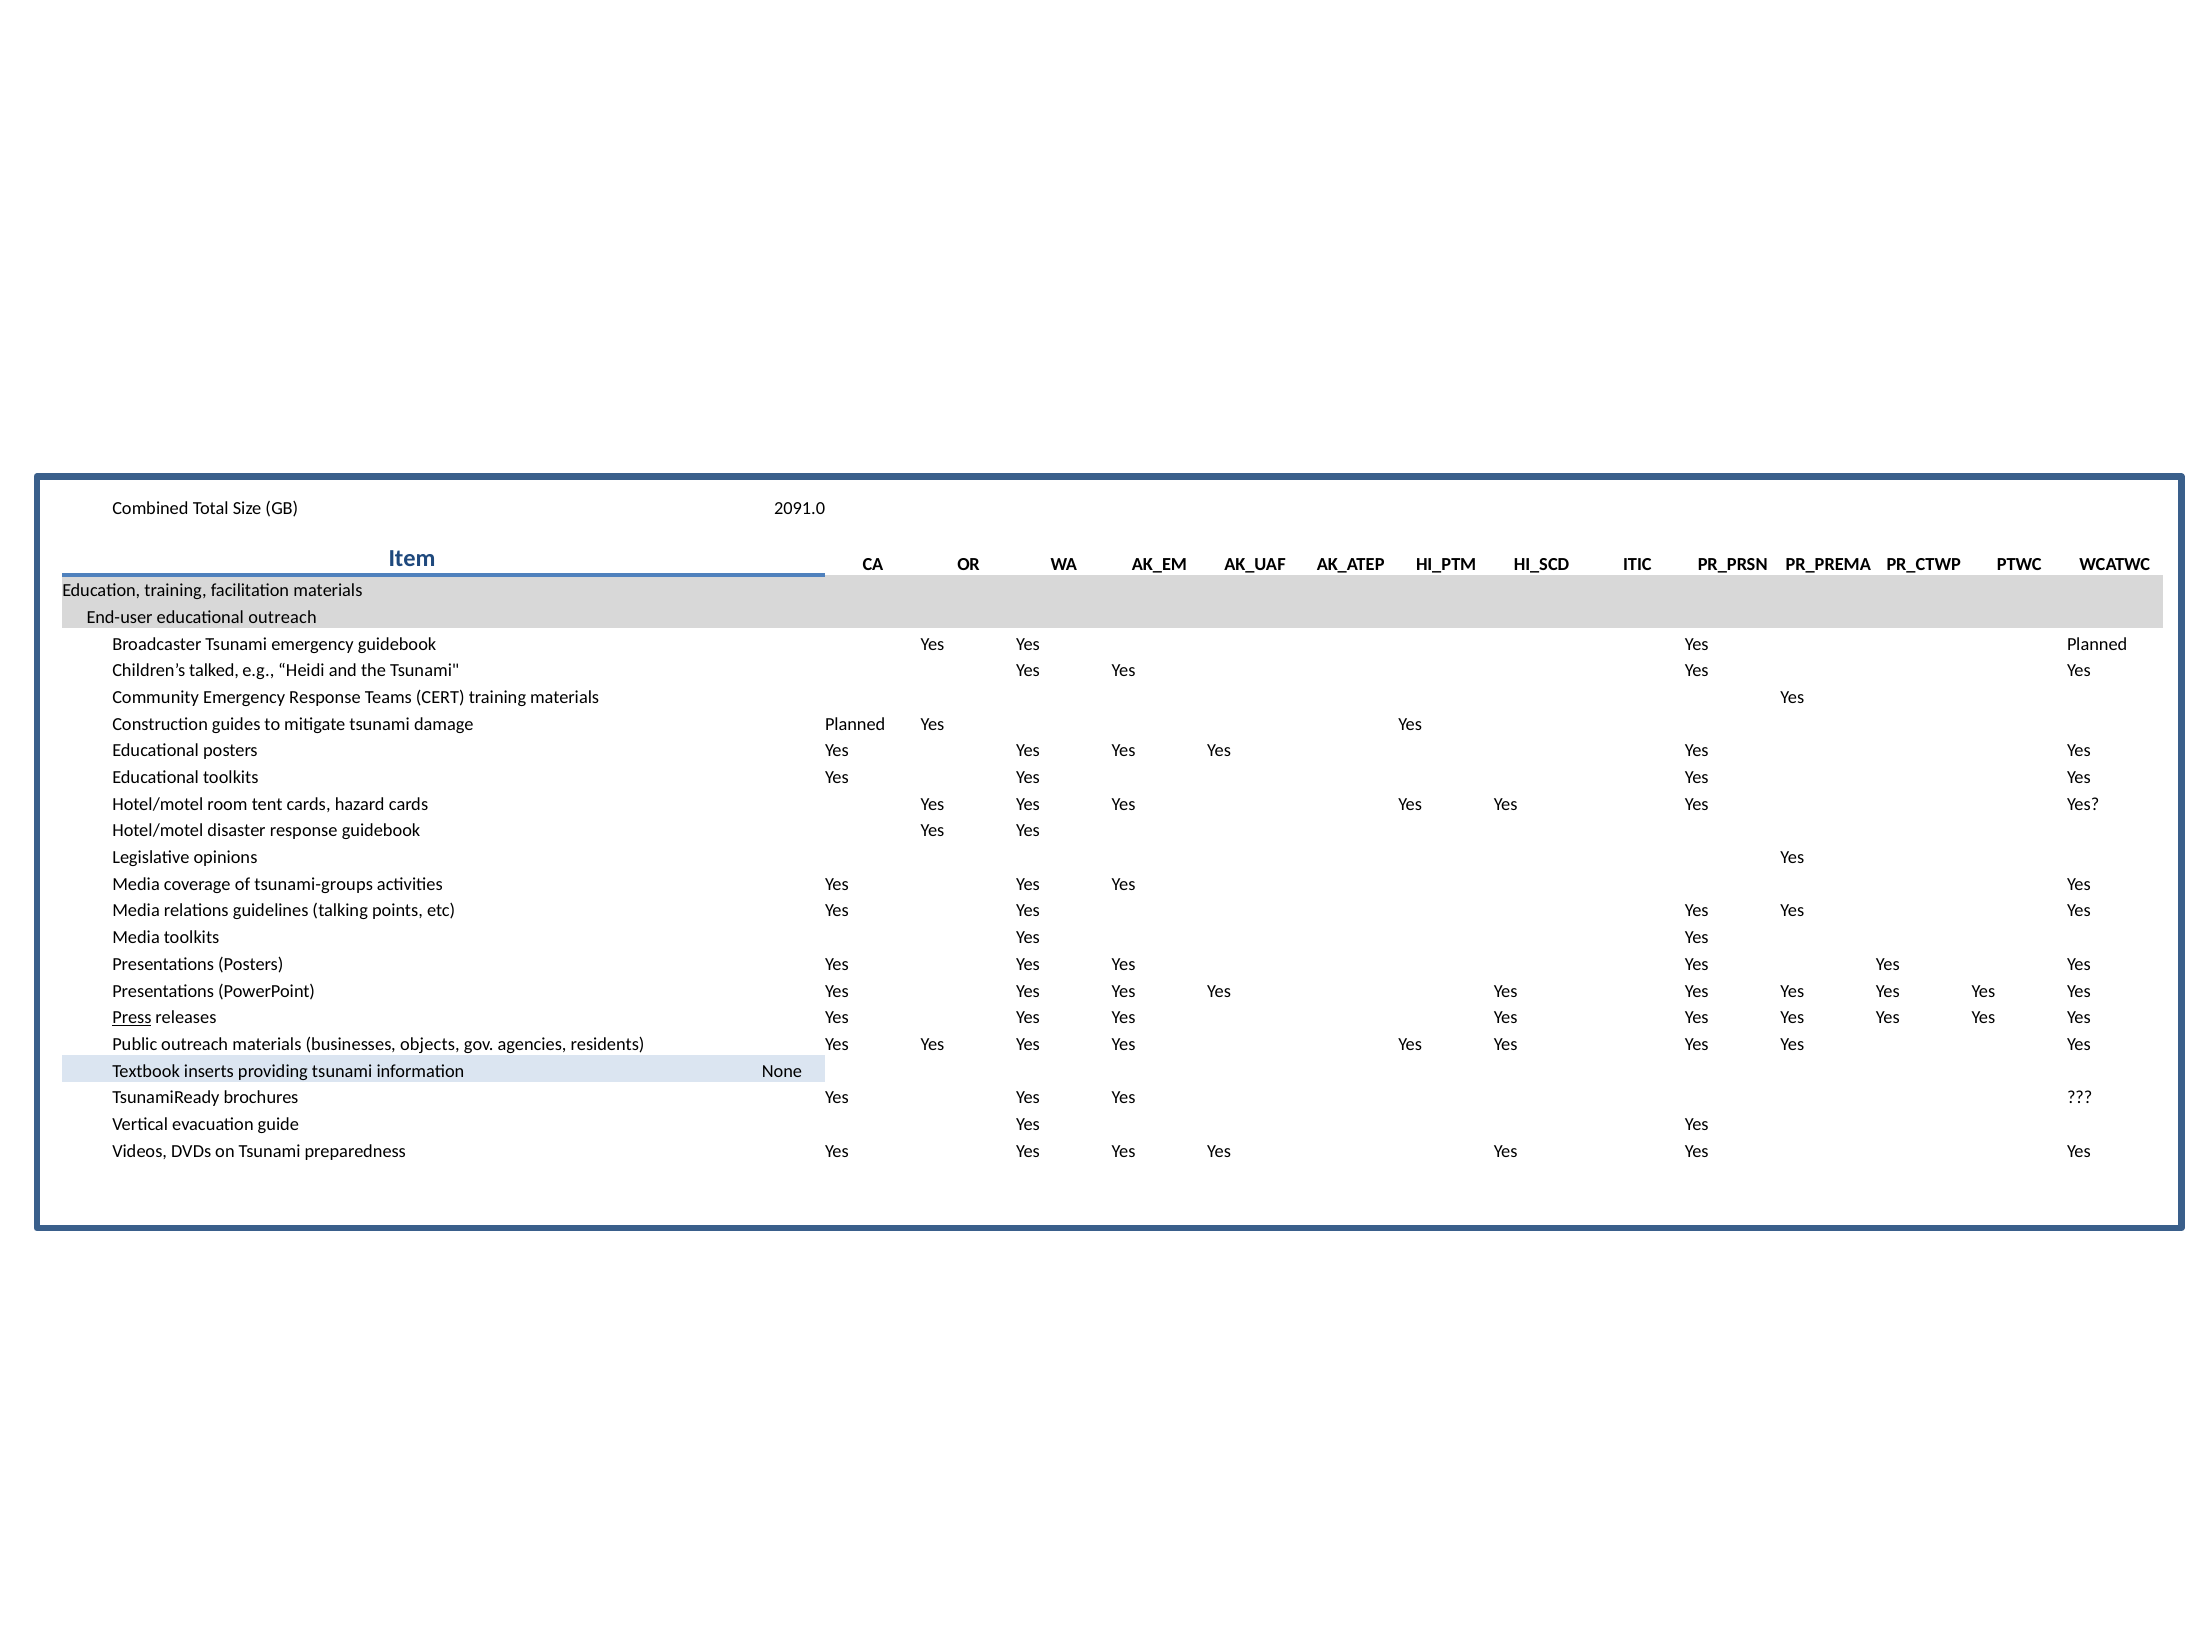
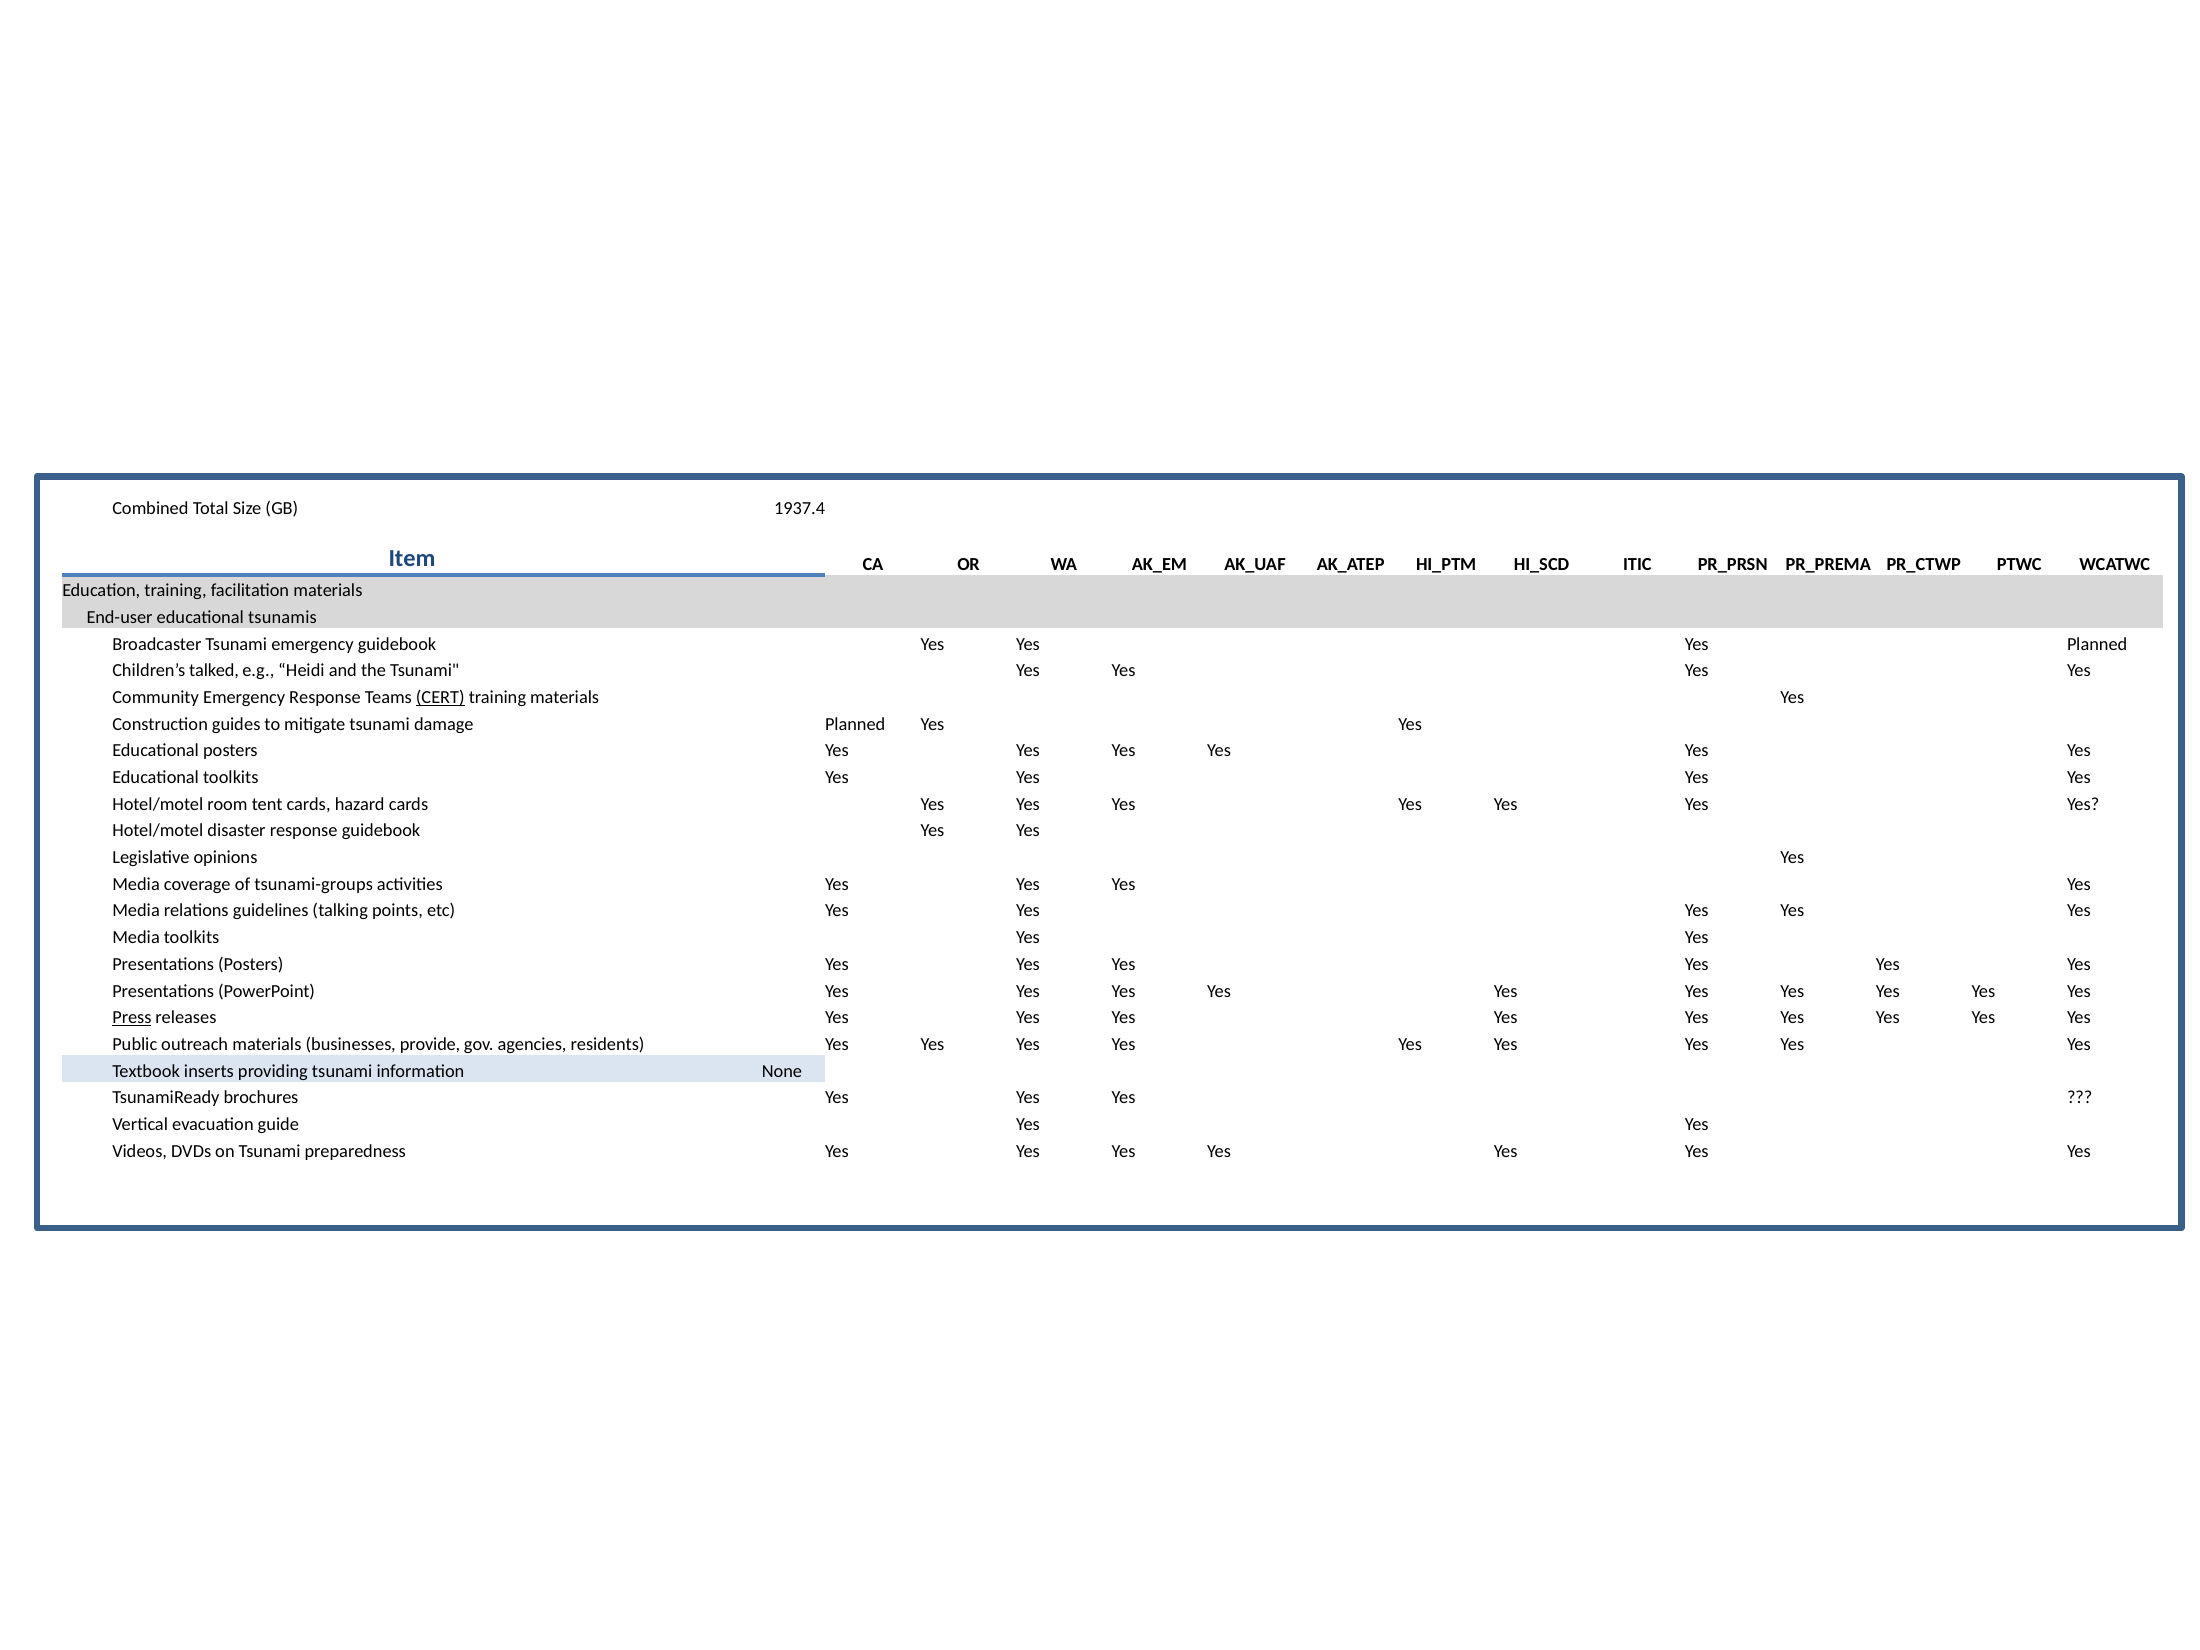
2091.0: 2091.0 -> 1937.4 (800, 508)
educational outreach: outreach -> tsunamis (283, 617)
CERT underline: none -> present (440, 698)
objects: objects -> provide (430, 1044)
